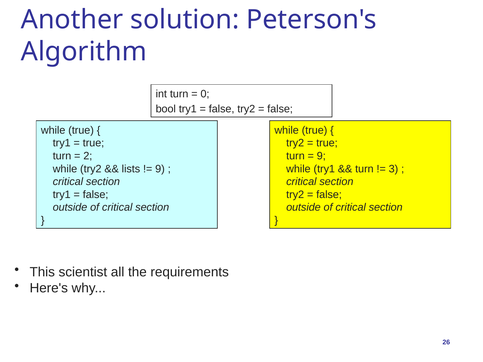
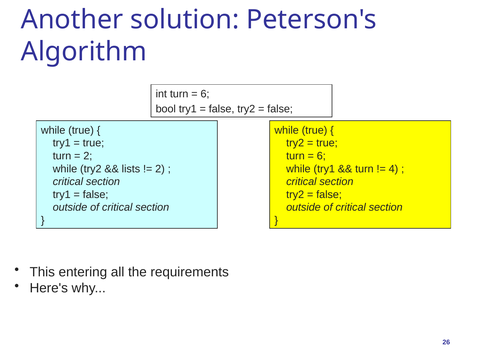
0: 0 -> 6 (205, 94)
9: 9 -> 6 (321, 156)
9: 9 -> 2 (160, 169)
3: 3 -> 4 (393, 169)
scientist: scientist -> entering (83, 272)
